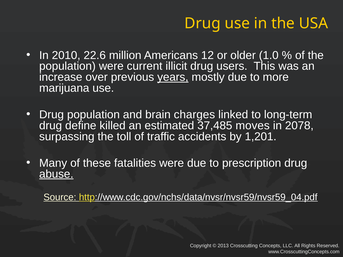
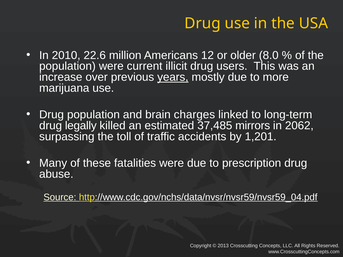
1.0: 1.0 -> 8.0 (269, 55)
define: define -> legally (81, 126)
moves: moves -> mirrors (253, 126)
2078: 2078 -> 2062 (299, 126)
abuse underline: present -> none (56, 174)
